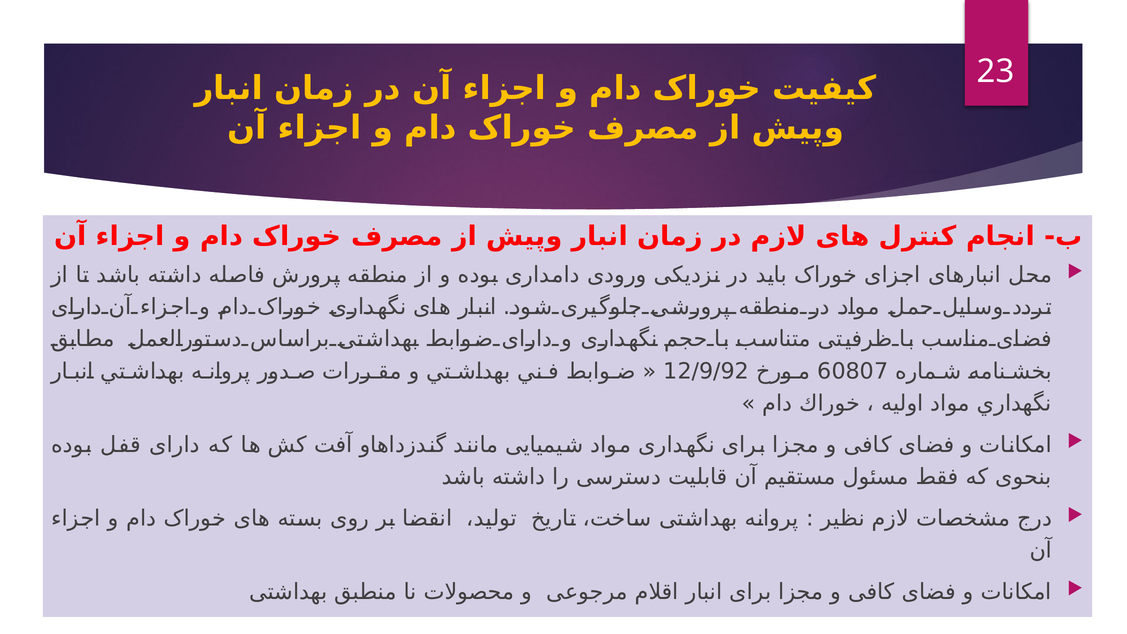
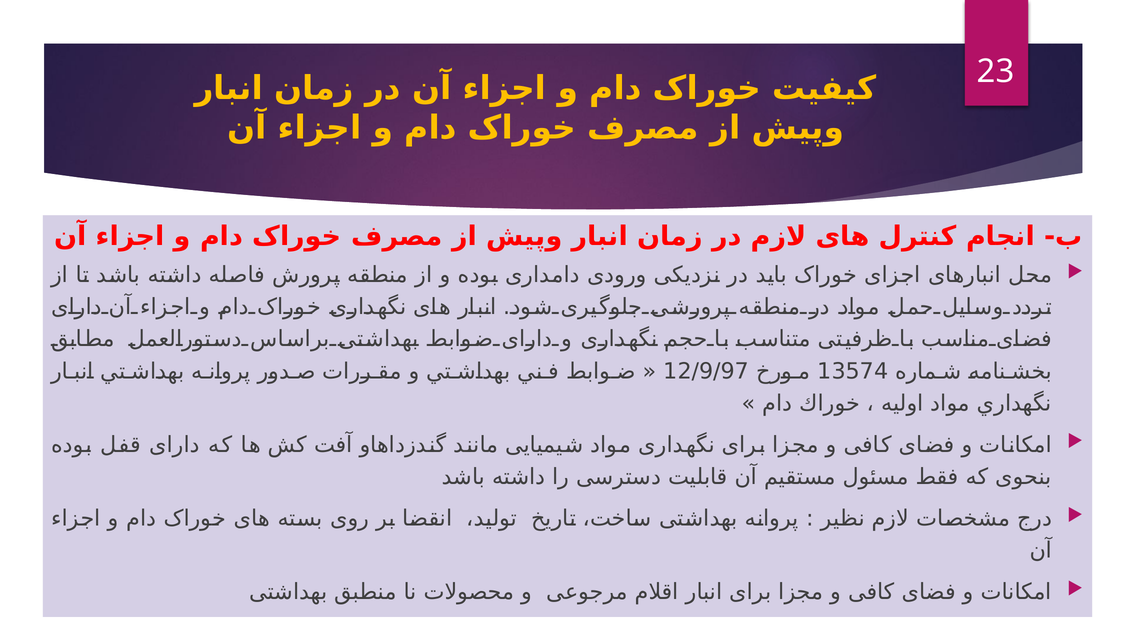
12/9/92: 12/9/92 -> 12/9/97 (706, 371)
60807: 60807 -> 13574 (853, 371)
